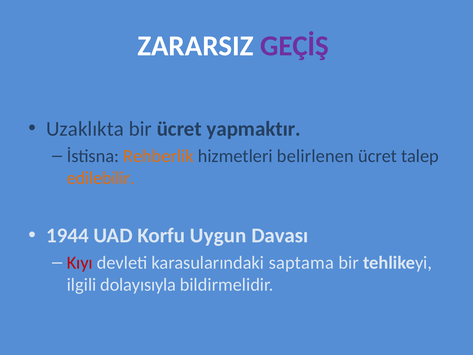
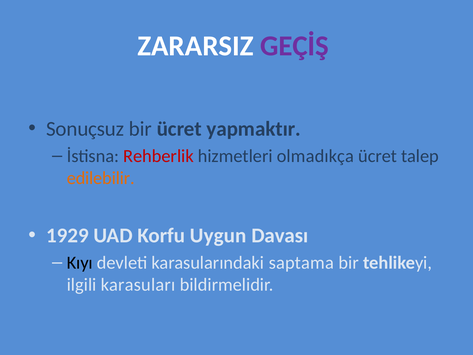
Uzaklıkta: Uzaklıkta -> Sonuçsuz (85, 129)
Rehberlik colour: orange -> red (158, 156)
belirlenen: belirlenen -> olmadıkça (315, 156)
1944: 1944 -> 1929 (67, 235)
Kıyı colour: red -> black (80, 263)
dolayısıyla: dolayısıyla -> karasuları (138, 285)
